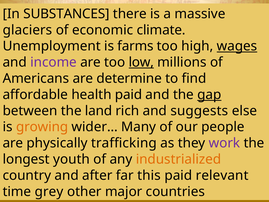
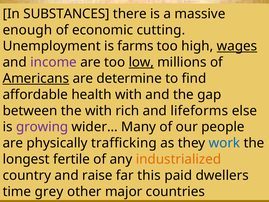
glaciers: glaciers -> enough (27, 30)
climate: climate -> cutting (161, 30)
Americans underline: none -> present (36, 78)
health paid: paid -> with (128, 94)
gap underline: present -> none (209, 94)
the land: land -> with (99, 111)
suggests: suggests -> lifeforms (199, 111)
growing colour: orange -> purple (42, 127)
work colour: purple -> blue (224, 143)
youth: youth -> fertile (72, 159)
after: after -> raise (97, 175)
relevant: relevant -> dwellers (222, 175)
